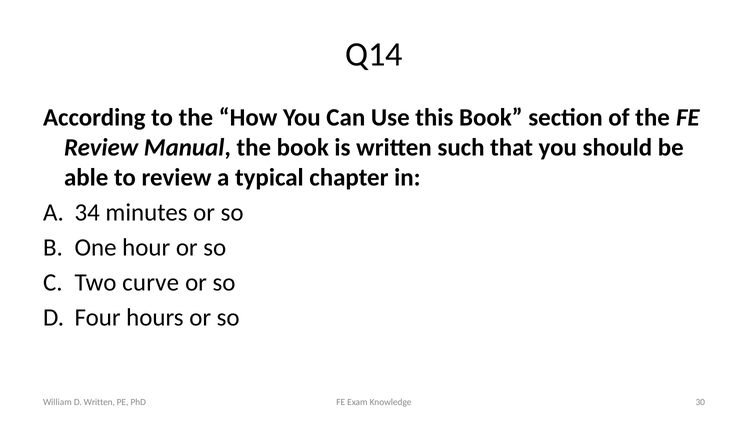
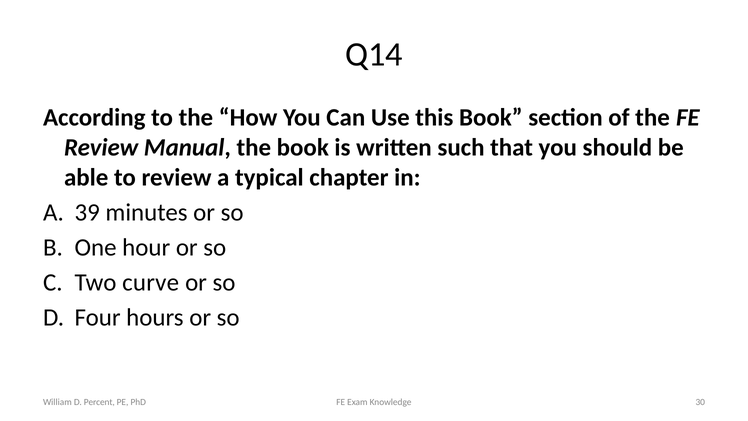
34: 34 -> 39 (87, 212)
D Written: Written -> Percent (99, 402)
